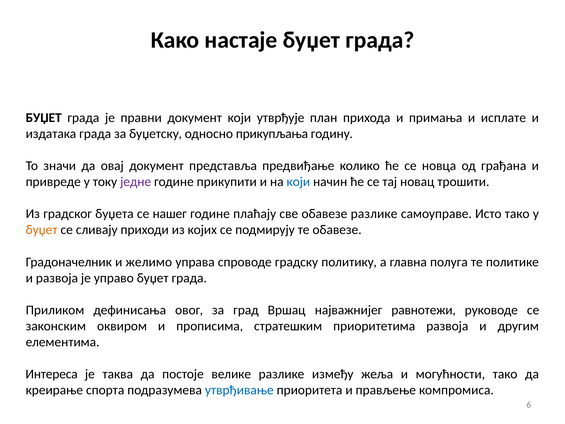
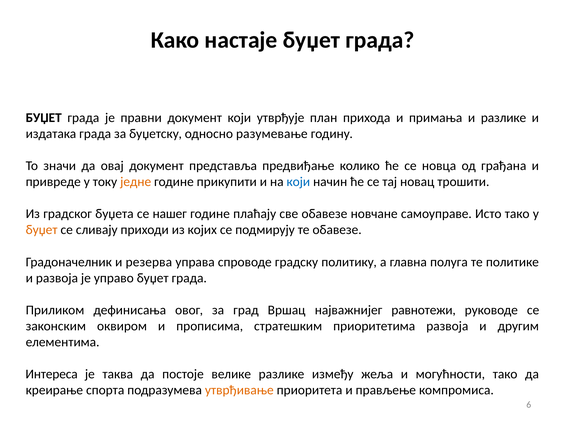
и исплате: исплате -> разлике (504, 118)
прикупљања: прикупљања -> разумевање (272, 134)
једне colour: purple -> orange (136, 182)
обавезе разлике: разлике -> новчане (374, 214)
желимо: желимо -> резерва (149, 262)
утврђивање colour: blue -> orange (239, 390)
